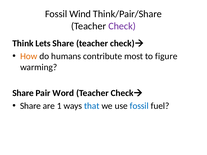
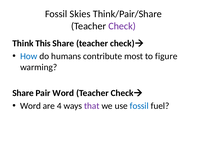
Wind: Wind -> Skies (80, 14)
Lets: Lets -> This (43, 43)
How colour: orange -> blue (29, 56)
Share: Share -> Word (30, 106)
1: 1 -> 4 (59, 106)
that colour: blue -> purple (92, 106)
